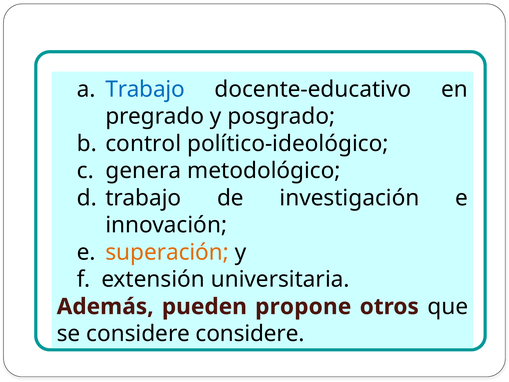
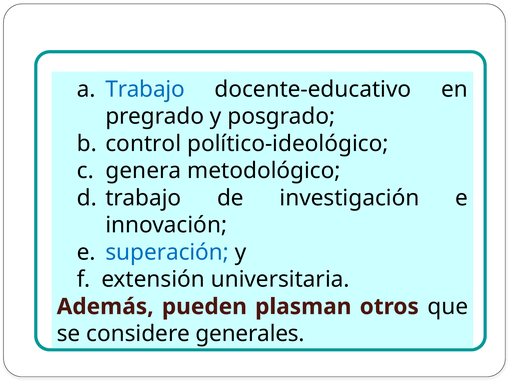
superación colour: orange -> blue (167, 252)
propone: propone -> plasman (303, 306)
considere considere: considere -> generales (250, 334)
